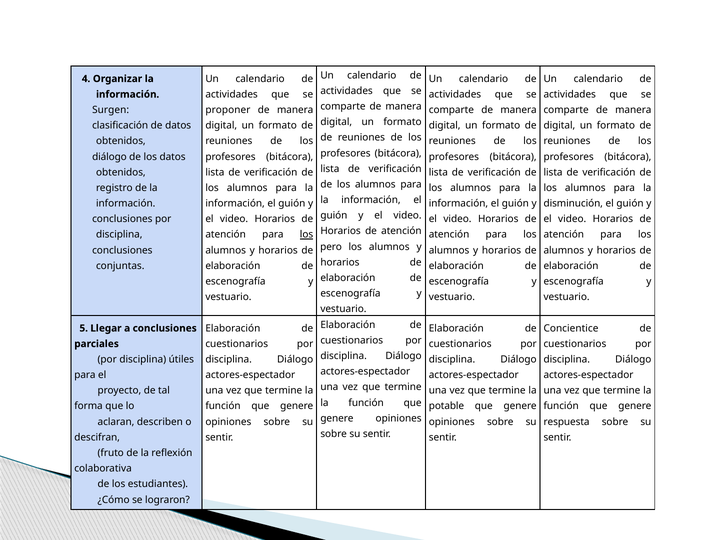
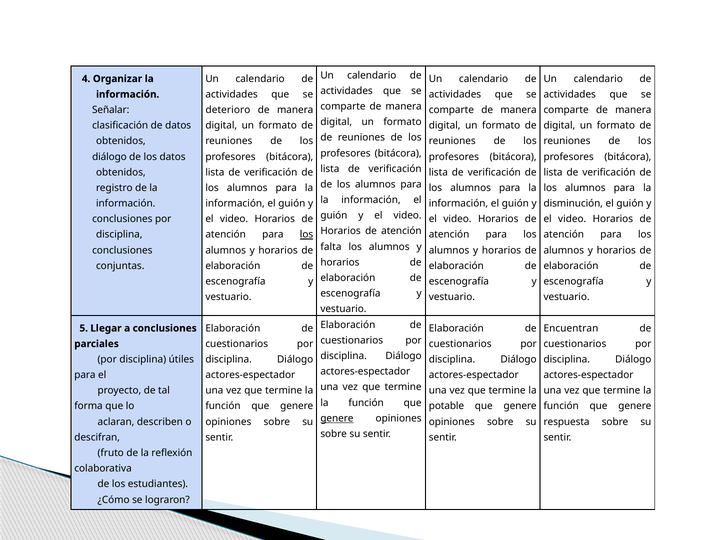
Surgen: Surgen -> Señalar (111, 110)
proponer: proponer -> deterioro (228, 110)
pero: pero -> falta (331, 247)
Concientice: Concientice -> Encuentran (571, 328)
genere underline: none -> present (337, 418)
